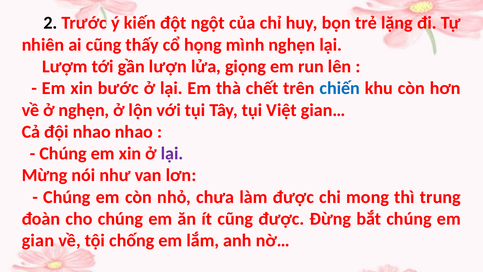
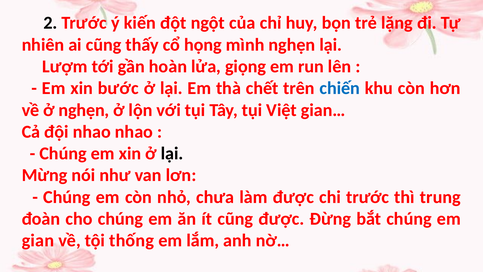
lượn: lượn -> hoàn (168, 66)
lại colour: purple -> black (172, 153)
chi mong: mong -> trước (368, 197)
chống: chống -> thống (132, 240)
